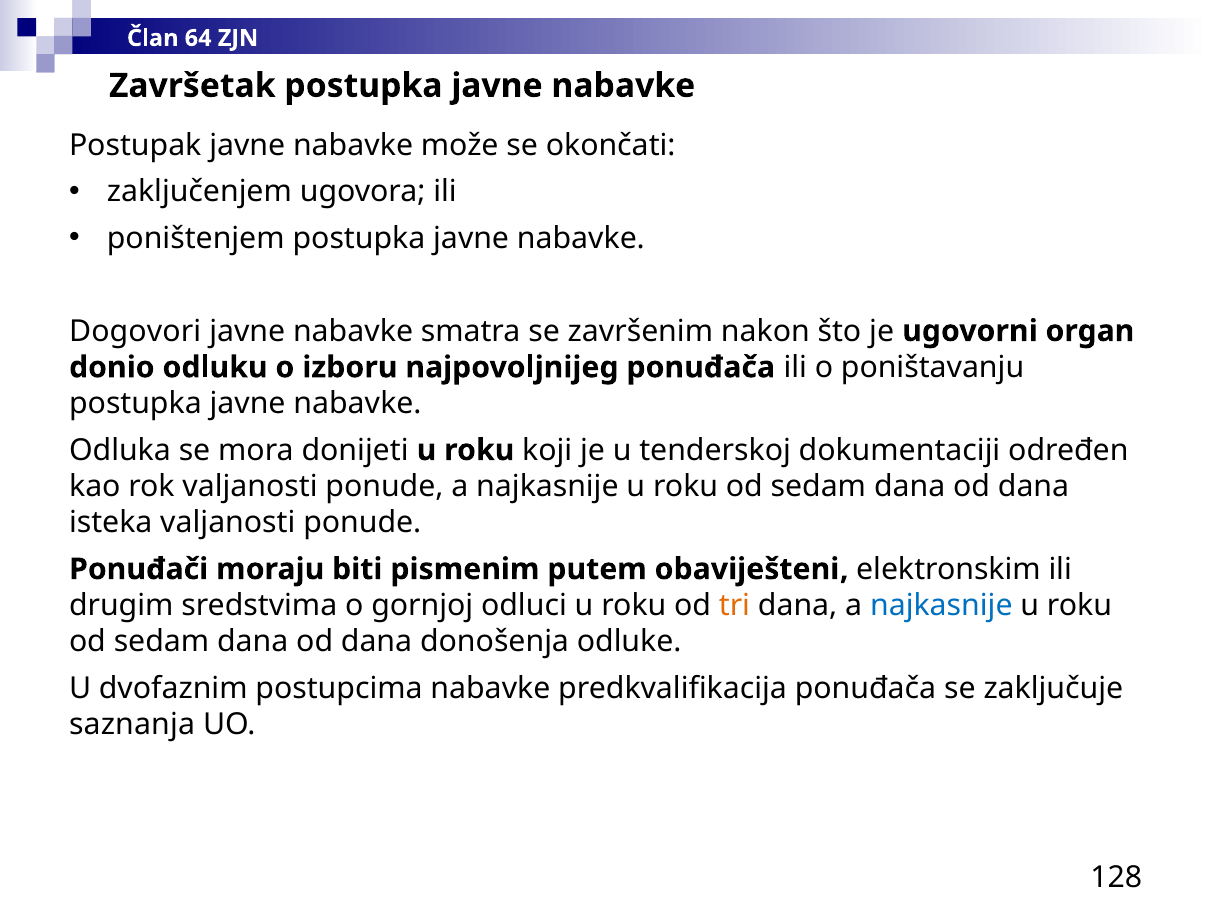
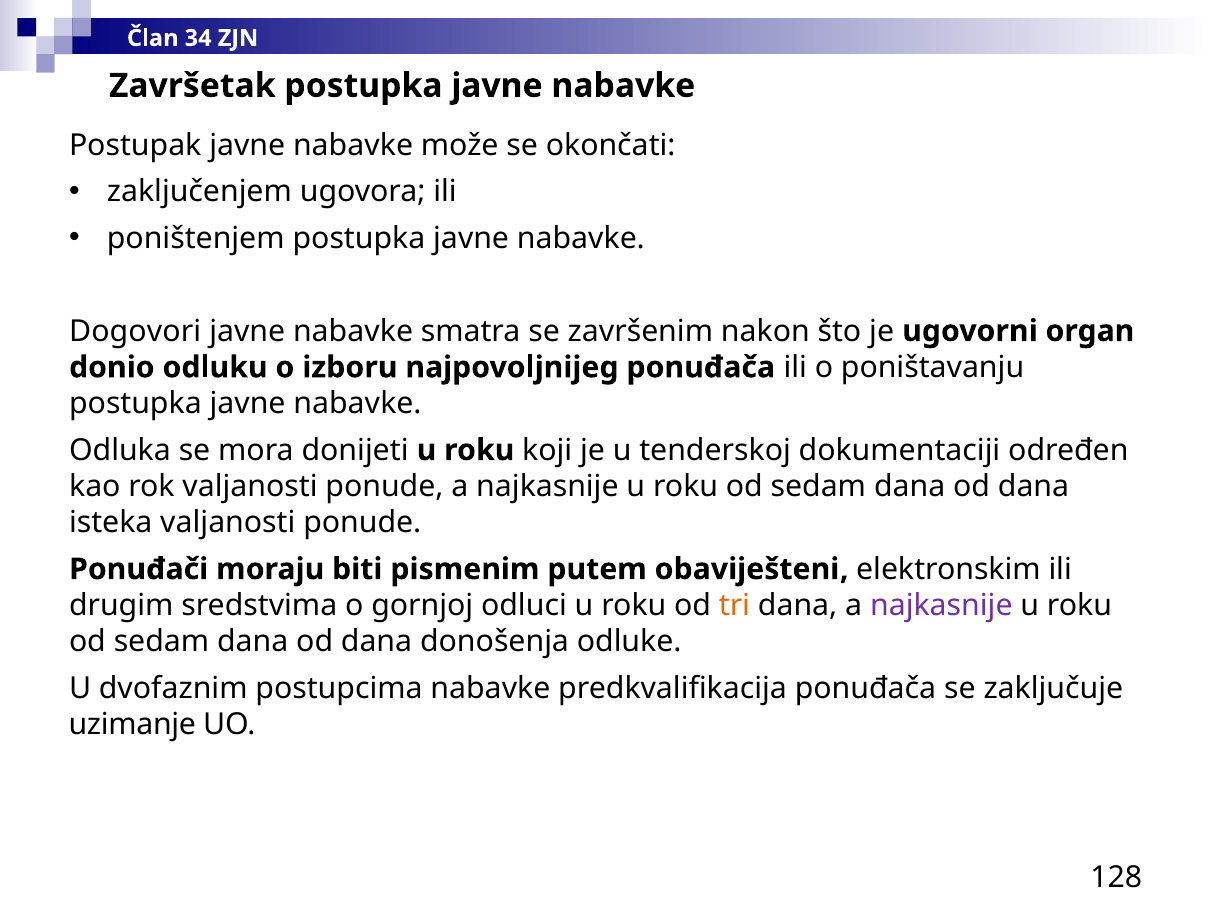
64: 64 -> 34 (198, 38)
najkasnije colour: blue -> purple (941, 606)
saznanja: saznanja -> uzimanje (132, 725)
